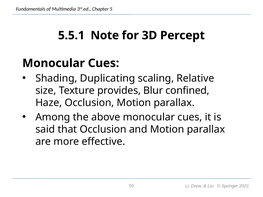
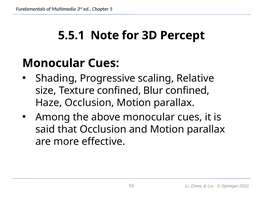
Duplicating: Duplicating -> Progressive (108, 78)
Texture provides: provides -> confined (119, 91)
